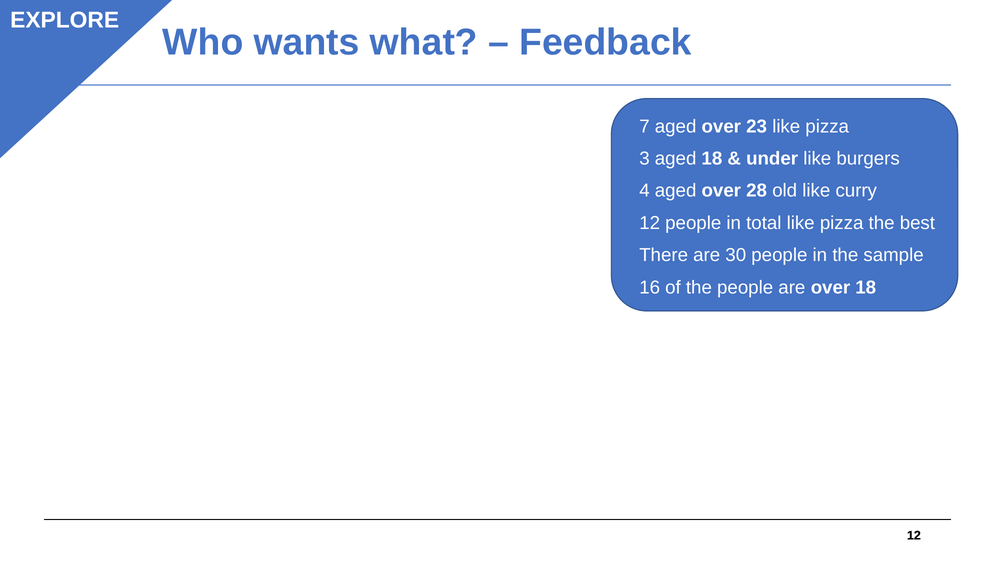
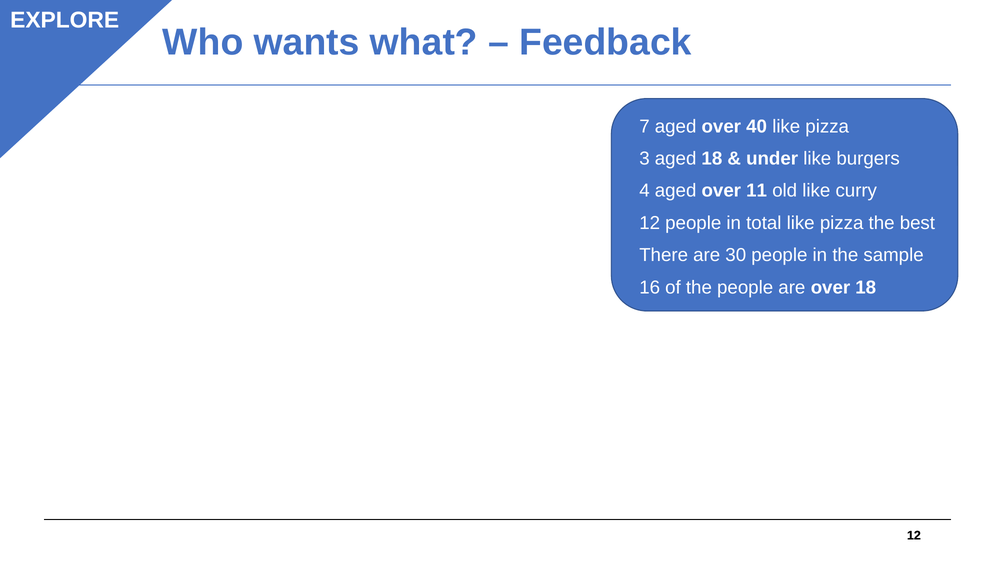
23: 23 -> 40 (757, 126)
28: 28 -> 11 (757, 191)
